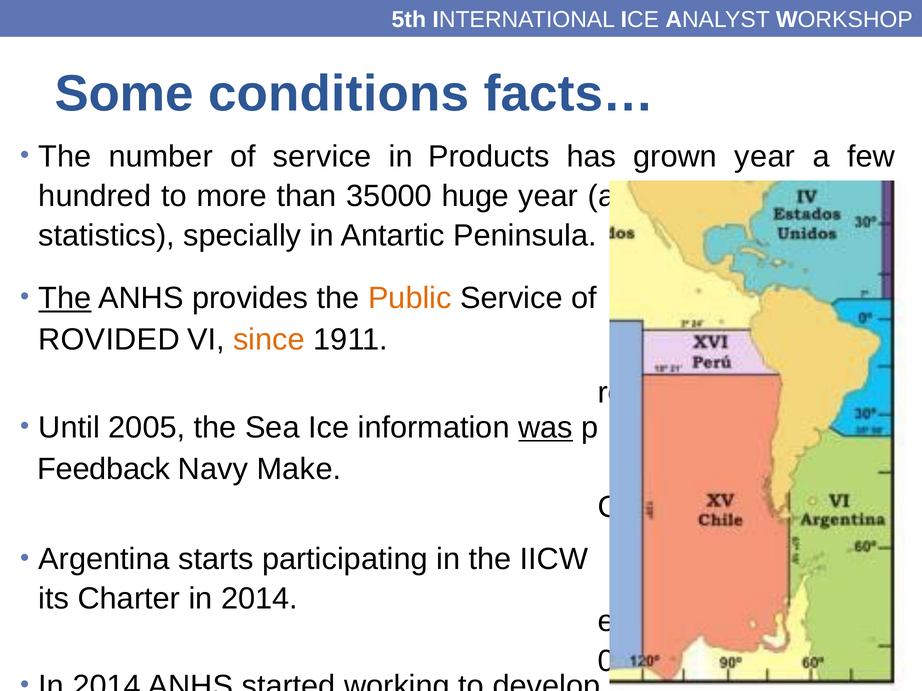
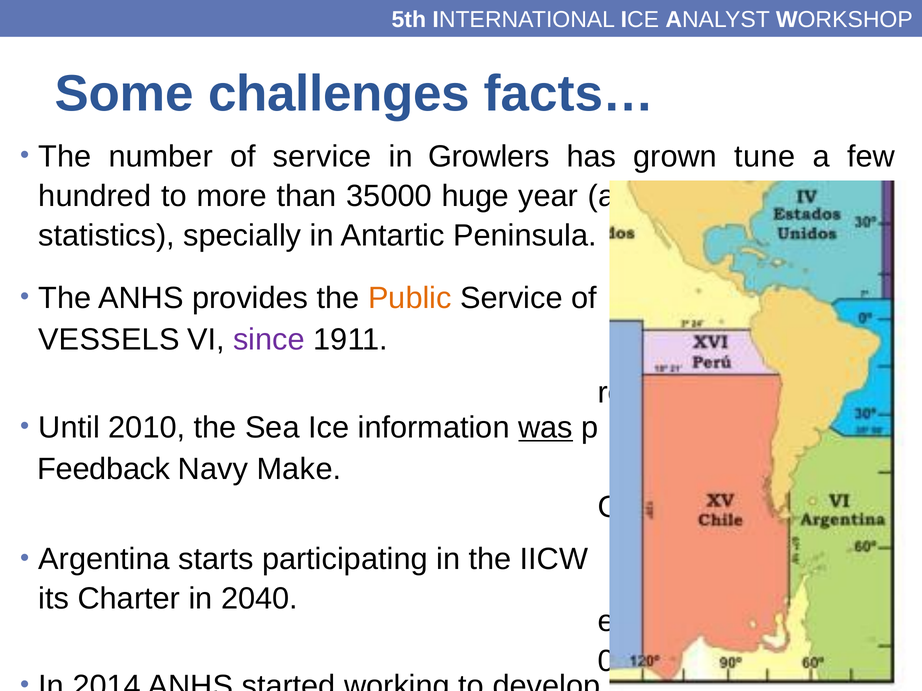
conditions: conditions -> challenges (339, 94)
Products: Products -> Growlers (489, 157)
grown year: year -> tune (765, 157)
The underline: present -> none (65, 298)
ROVIDED: ROVIDED -> VESSELS (109, 340)
since colour: orange -> purple (269, 340)
2005: 2005 -> 2010 (147, 428)
Charter in 2014: 2014 -> 2040 (259, 599)
